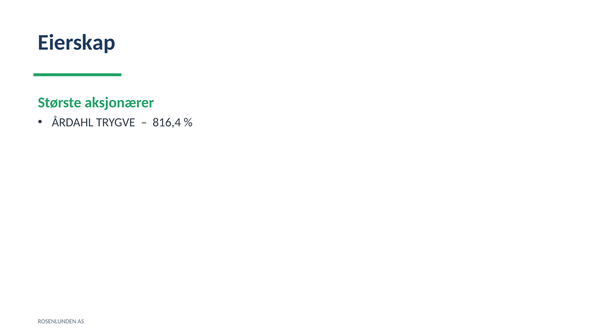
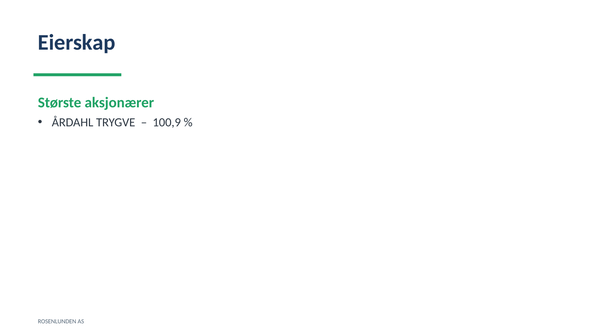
816,4: 816,4 -> 100,9 (167, 122)
